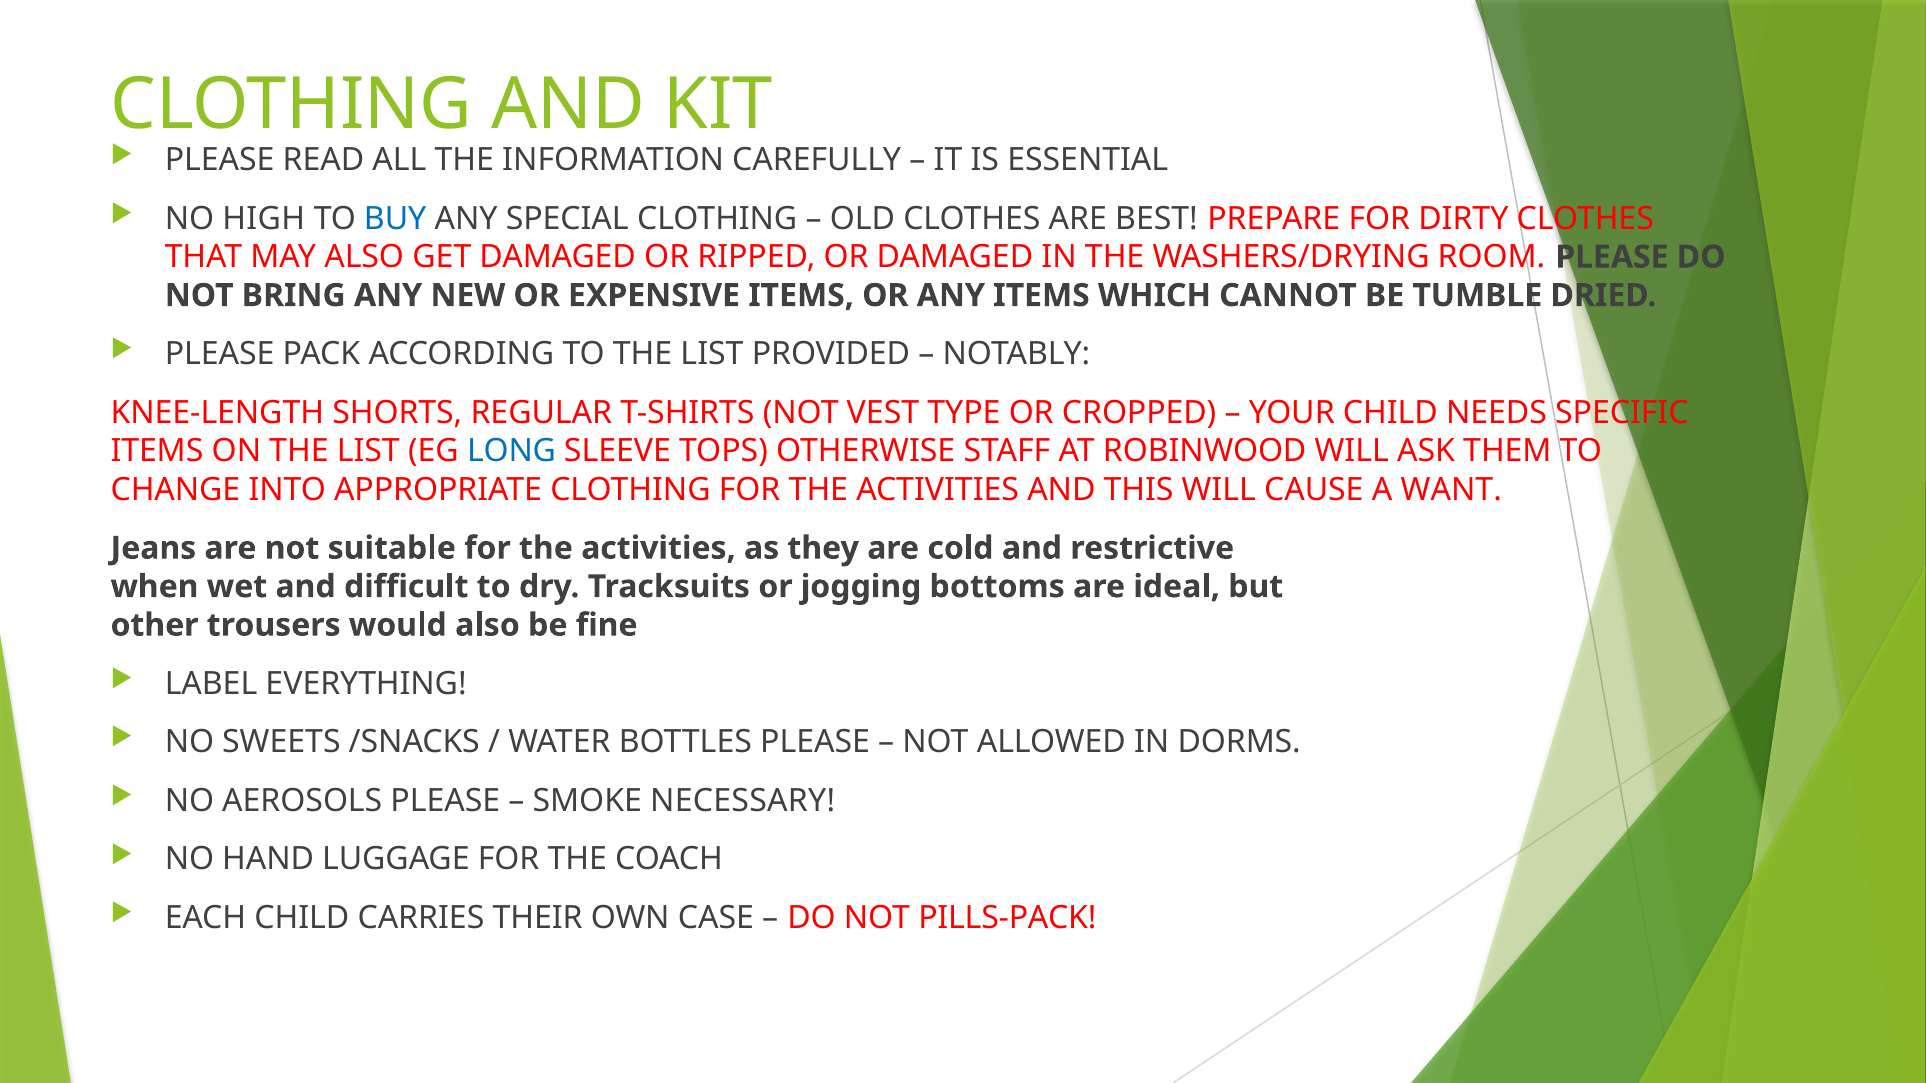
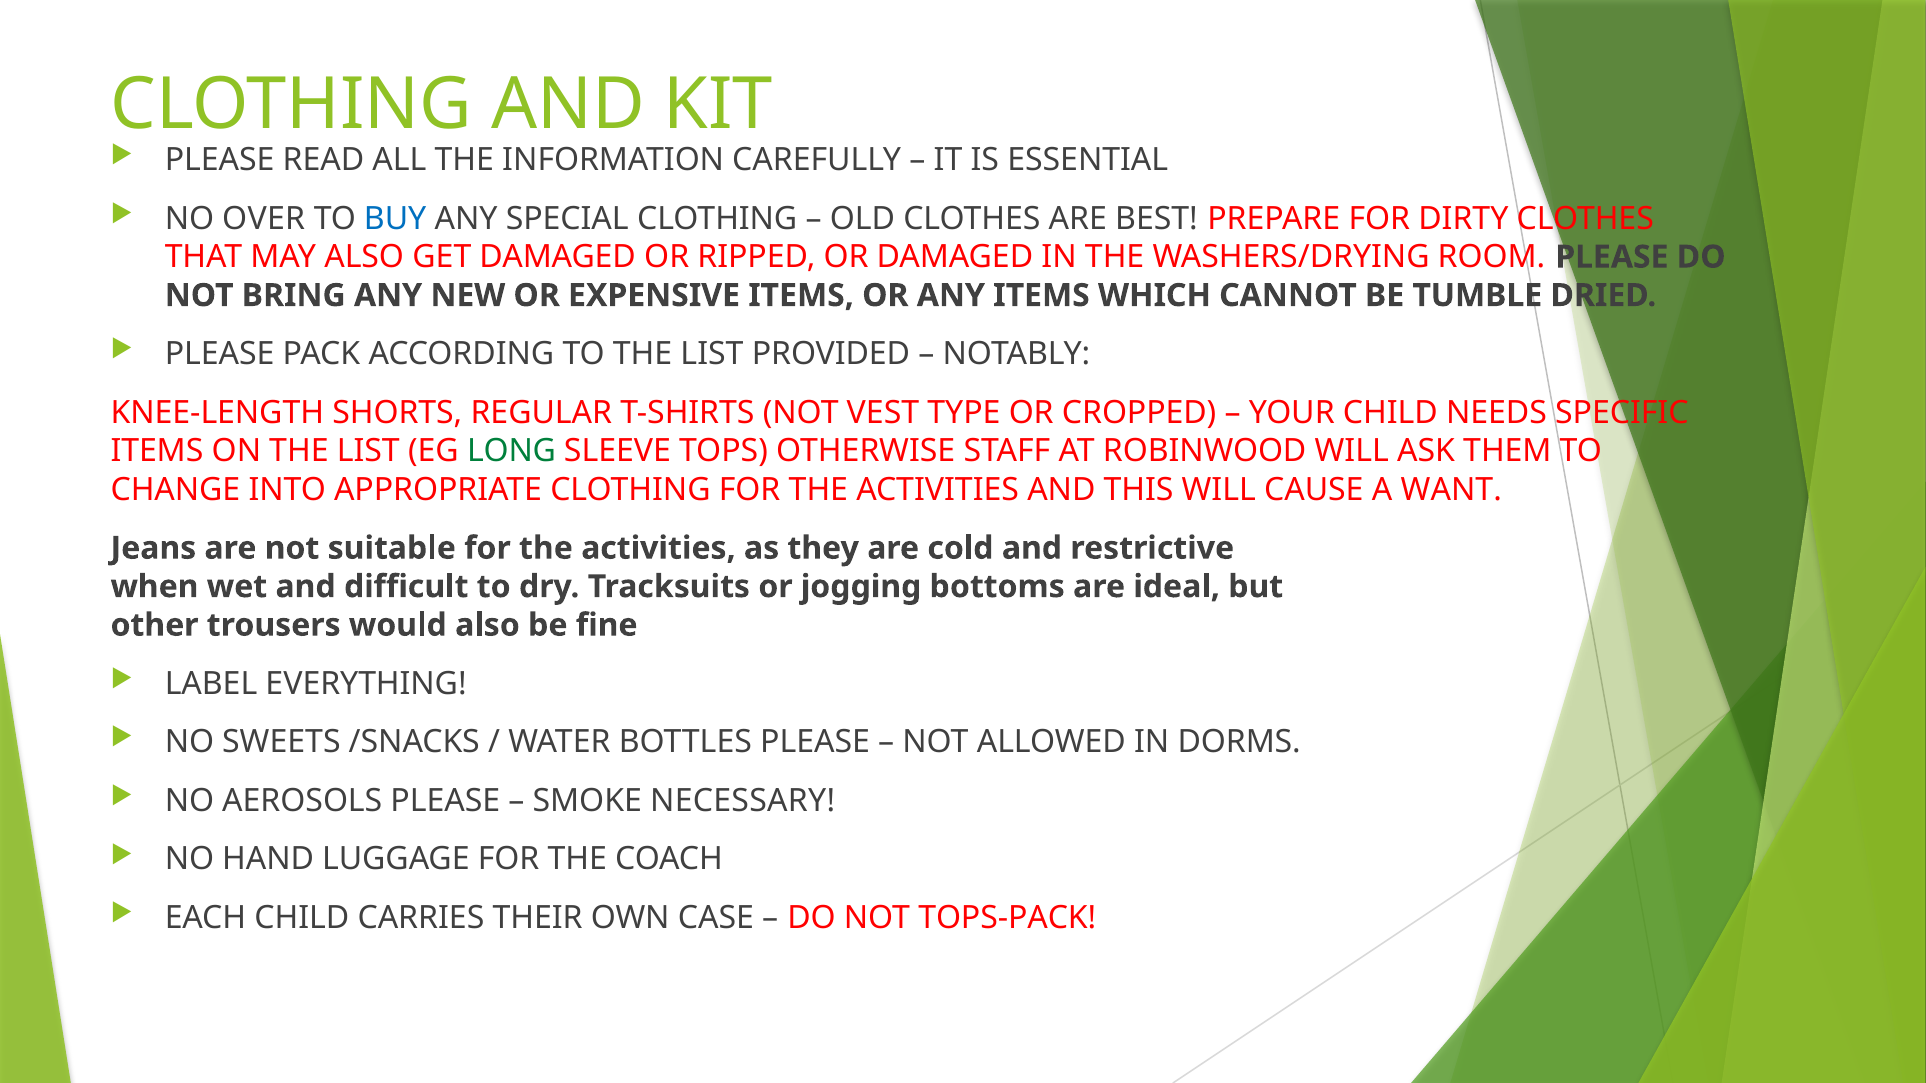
HIGH: HIGH -> OVER (264, 219)
LONG colour: blue -> green (512, 451)
PILLS-PACK: PILLS-PACK -> TOPS-PACK (1007, 918)
